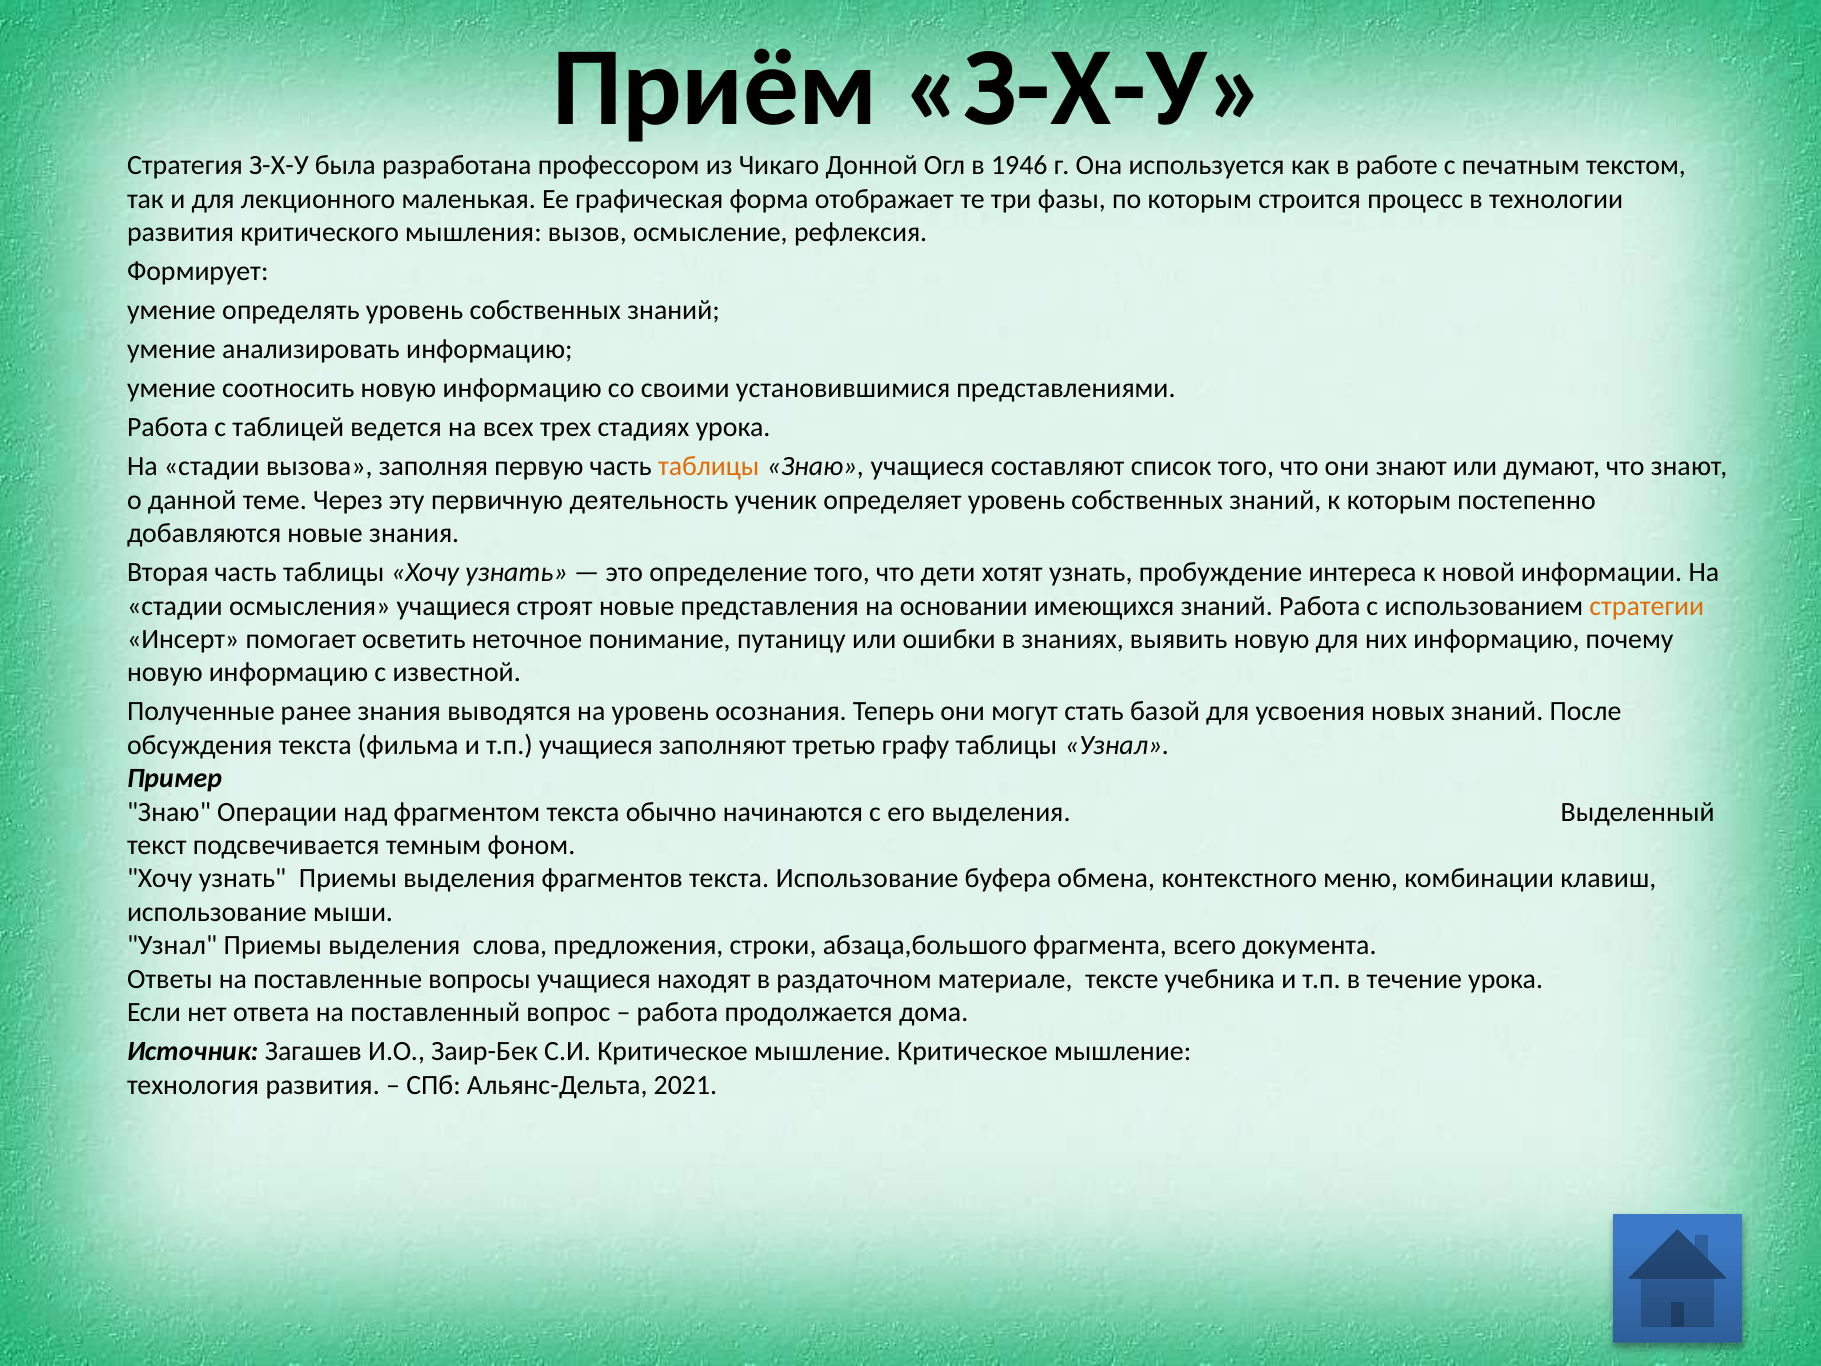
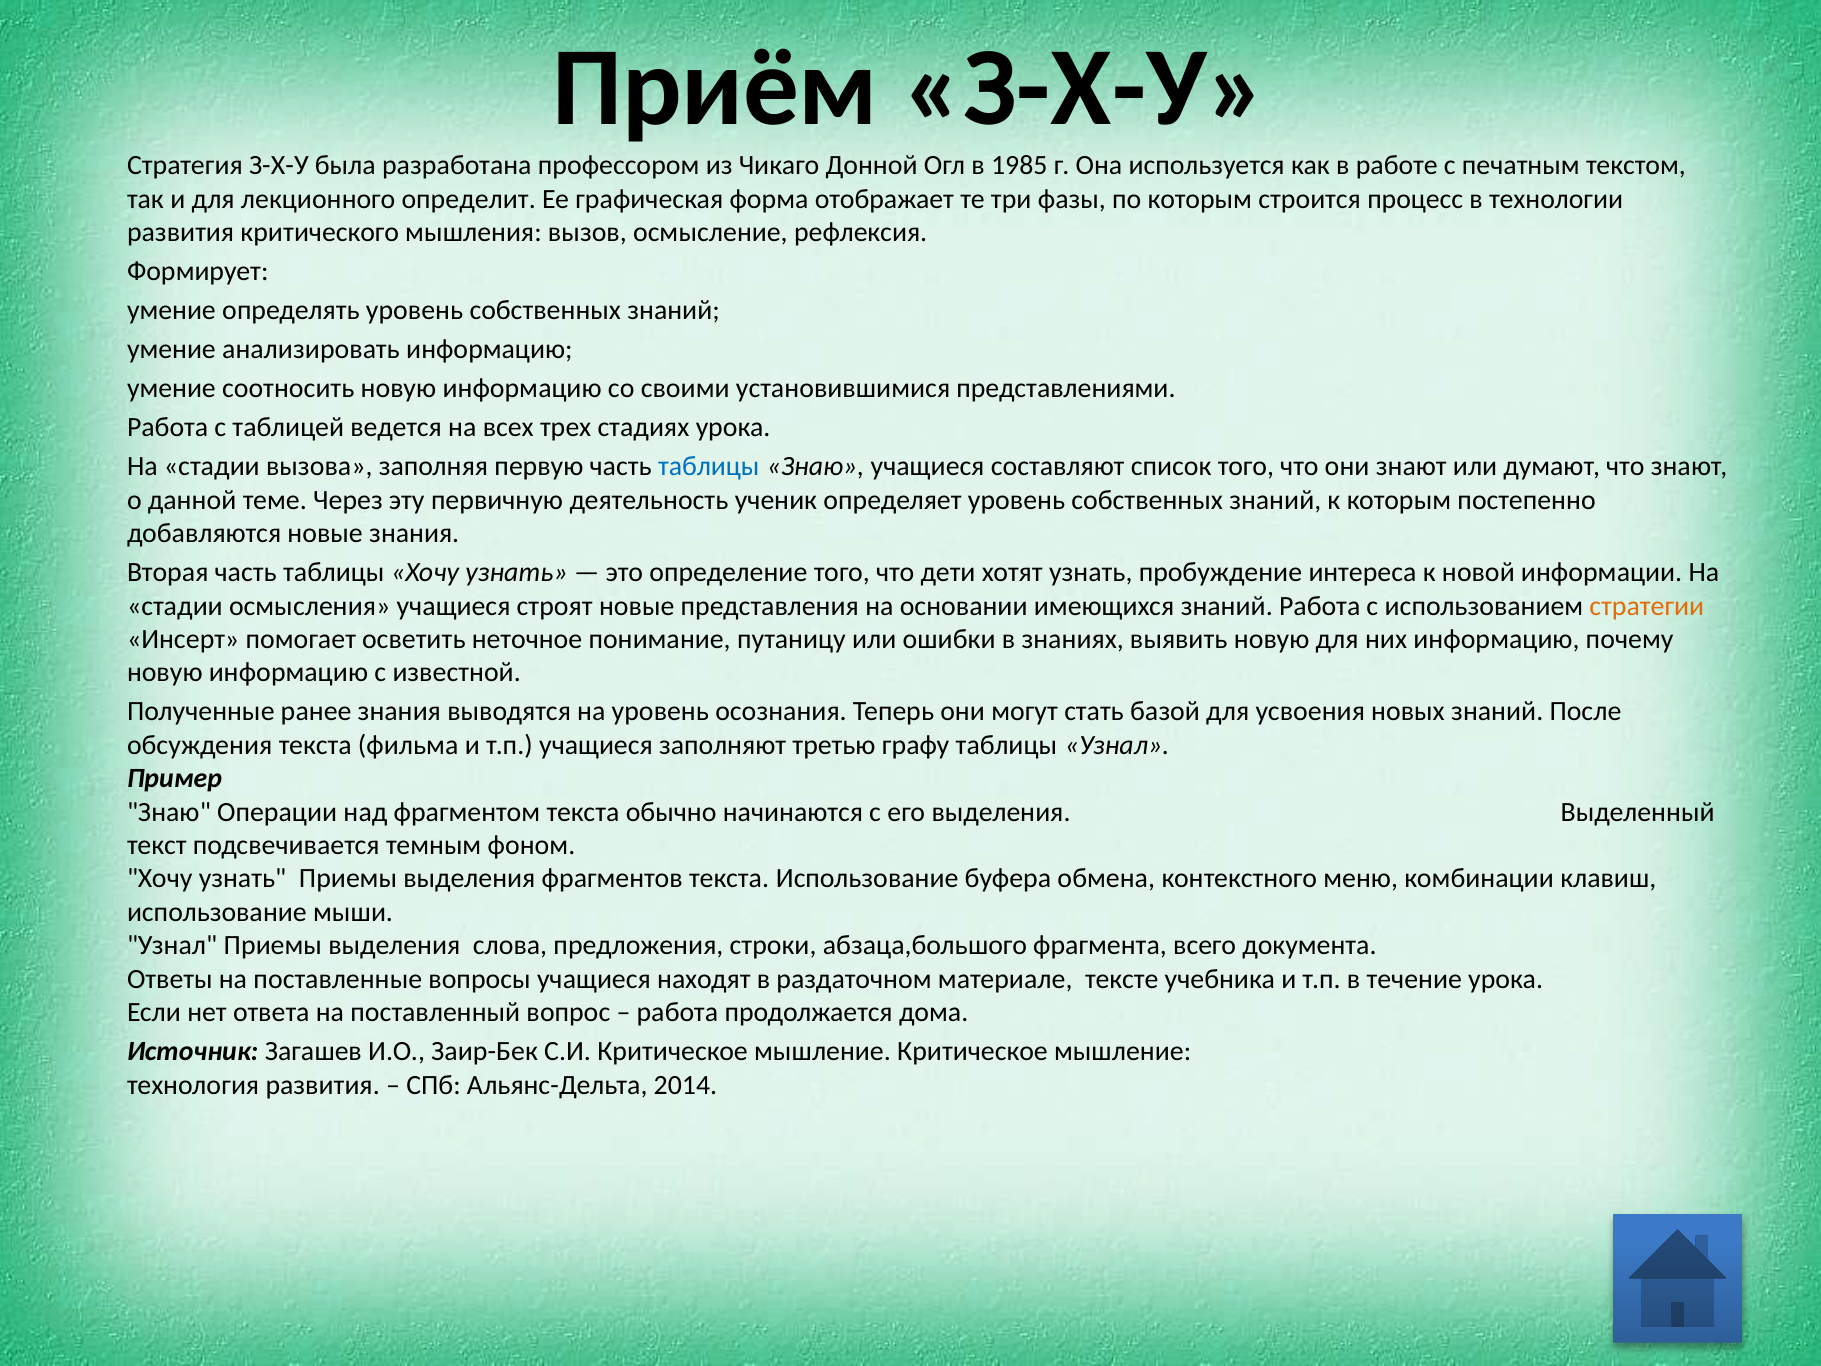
1946: 1946 -> 1985 (1019, 166)
маленькая: маленькая -> определит (469, 199)
таблицы colour: orange -> blue (709, 467)
2021: 2021 -> 2014 (685, 1085)
